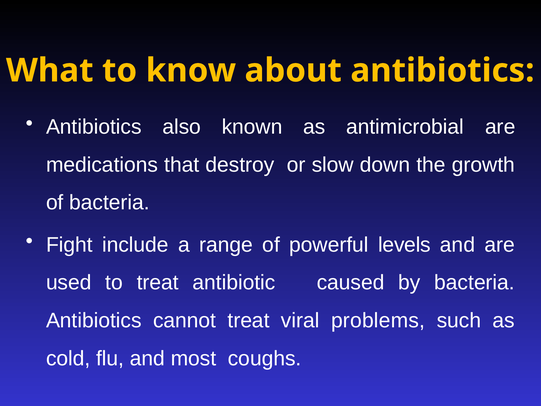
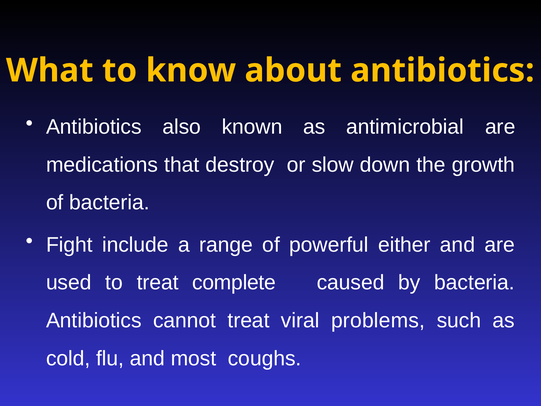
levels: levels -> either (404, 245)
antibiotic: antibiotic -> complete (234, 283)
